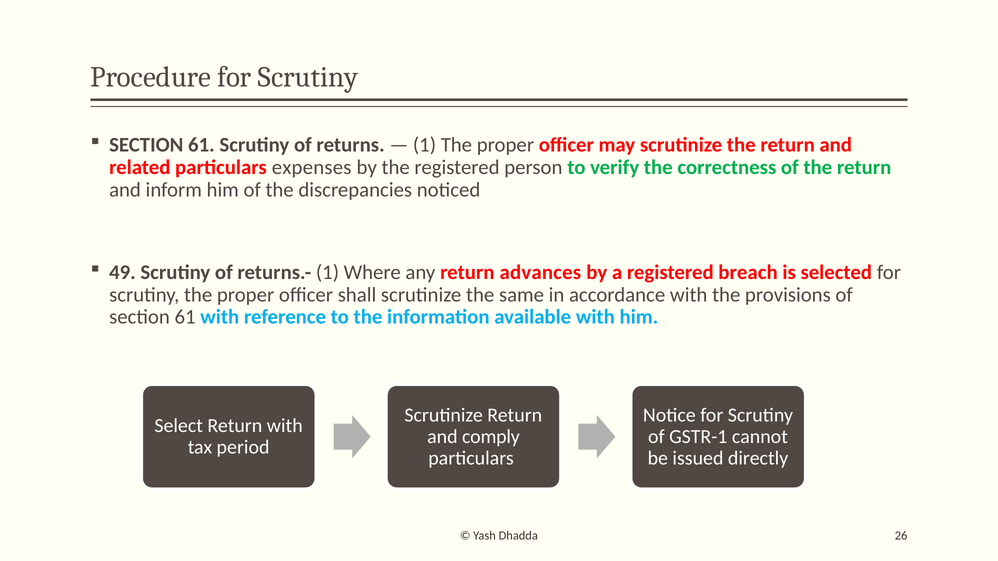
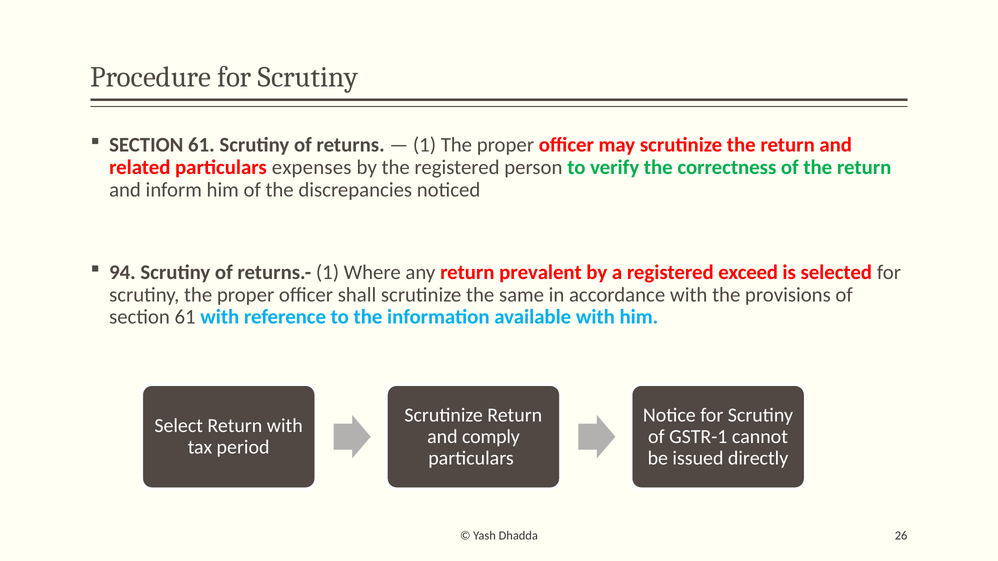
49: 49 -> 94 (122, 272)
advances: advances -> prevalent (540, 272)
breach: breach -> exceed (748, 272)
